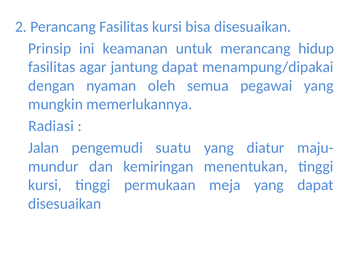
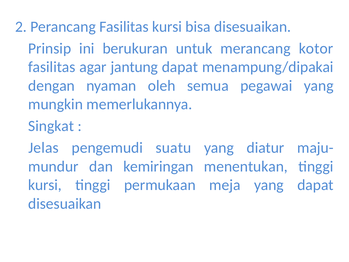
keamanan: keamanan -> berukuran (135, 48)
hidup: hidup -> kotor (316, 48)
Radiasi: Radiasi -> Singkat (51, 126)
Jalan: Jalan -> Jelas (44, 148)
